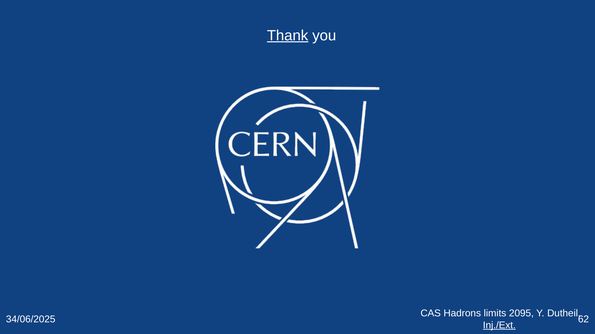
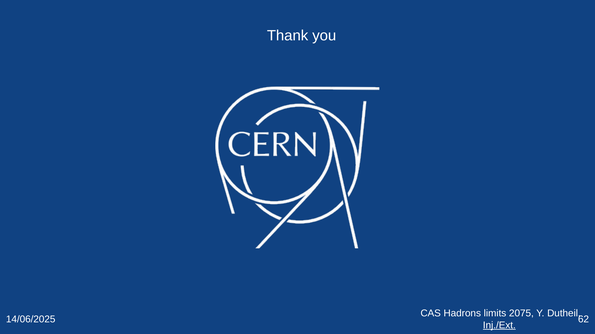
Thank underline: present -> none (288, 36)
2095: 2095 -> 2075 (521, 314)
34/06/2025: 34/06/2025 -> 14/06/2025 (31, 320)
